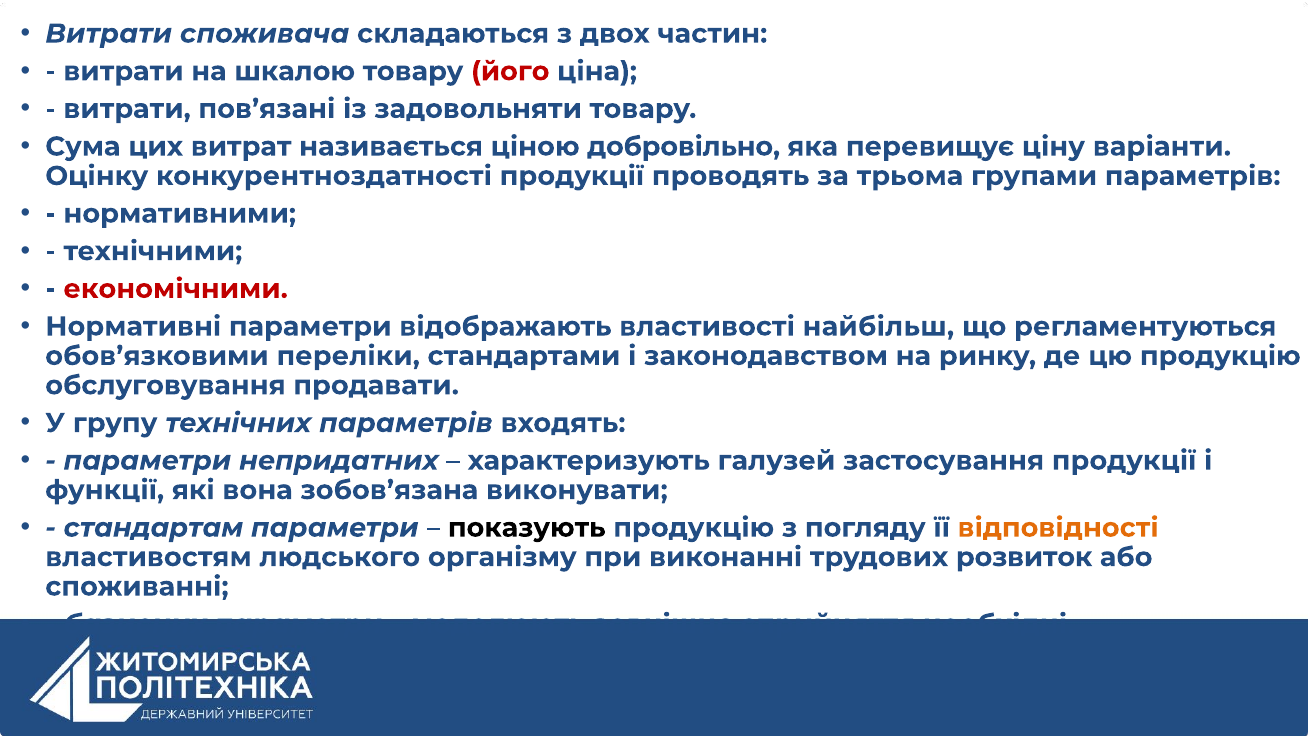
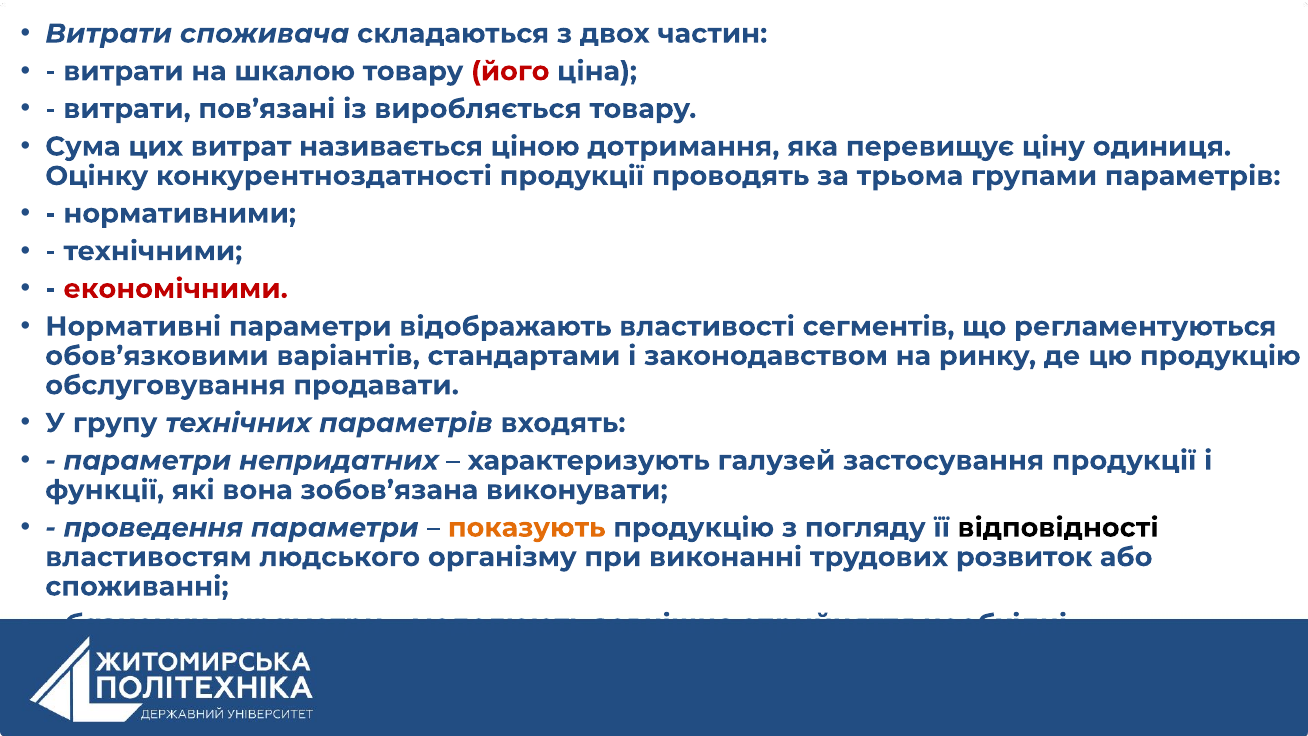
задовольняти: задовольняти -> виробляється (478, 109)
добровільно: добровільно -> дотримання (683, 146)
варіанти: варіанти -> одиниця (1162, 146)
найбільш: найбільш -> сегментів (879, 326)
переліки: переліки -> варіантів (348, 356)
стандартам: стандартам -> проведення (153, 528)
показують colour: black -> orange (527, 528)
відповідності colour: orange -> black (1058, 528)
